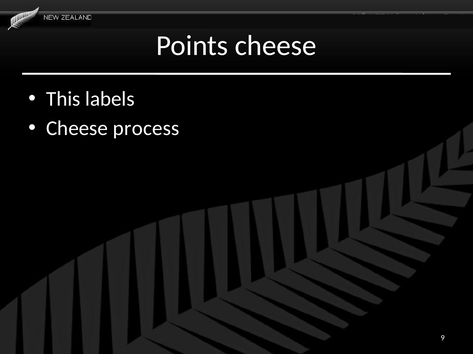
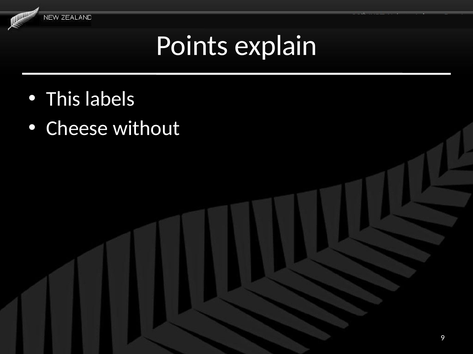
Points cheese: cheese -> explain (276, 46)
process: process -> without (146, 129)
